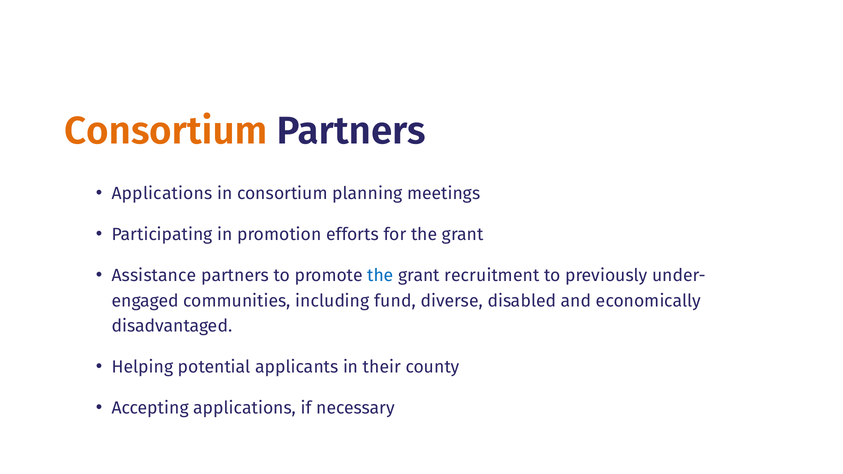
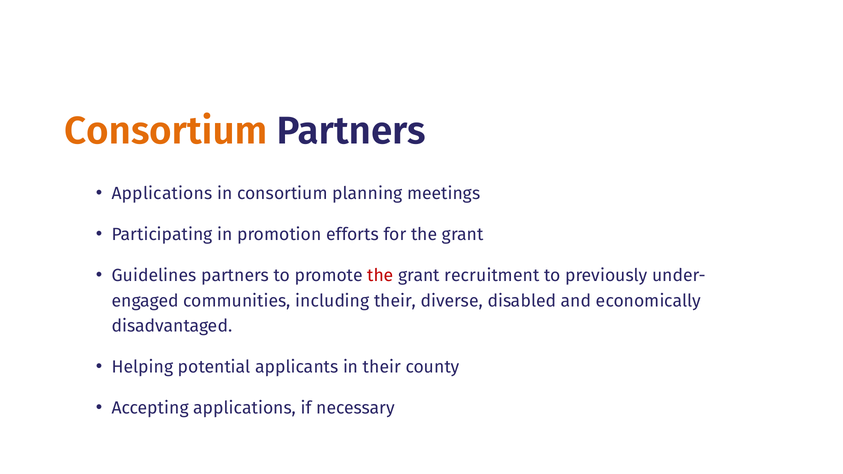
Assistance: Assistance -> Guidelines (154, 276)
the colour: blue -> red (380, 276)
including fund: fund -> their (395, 301)
